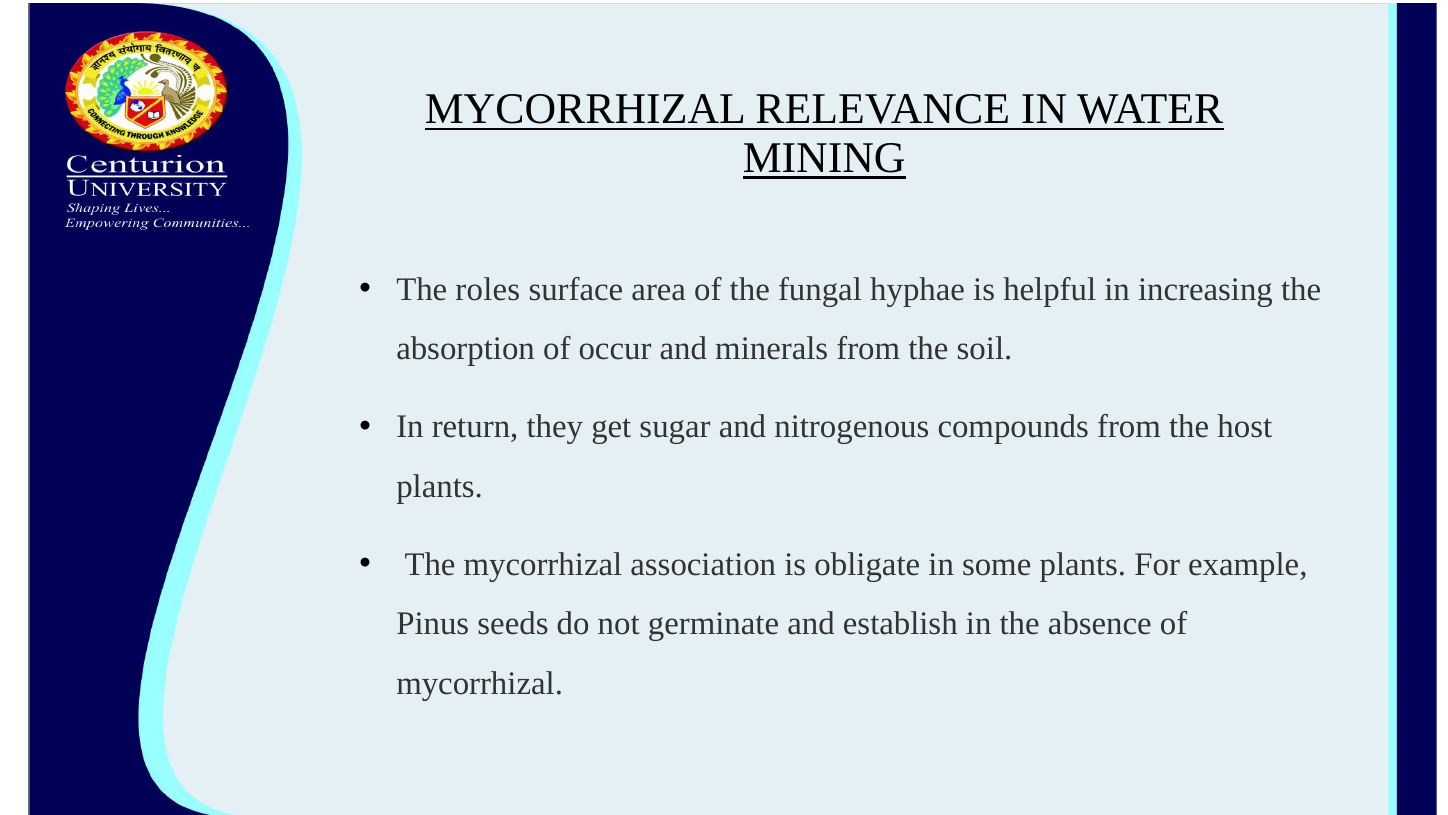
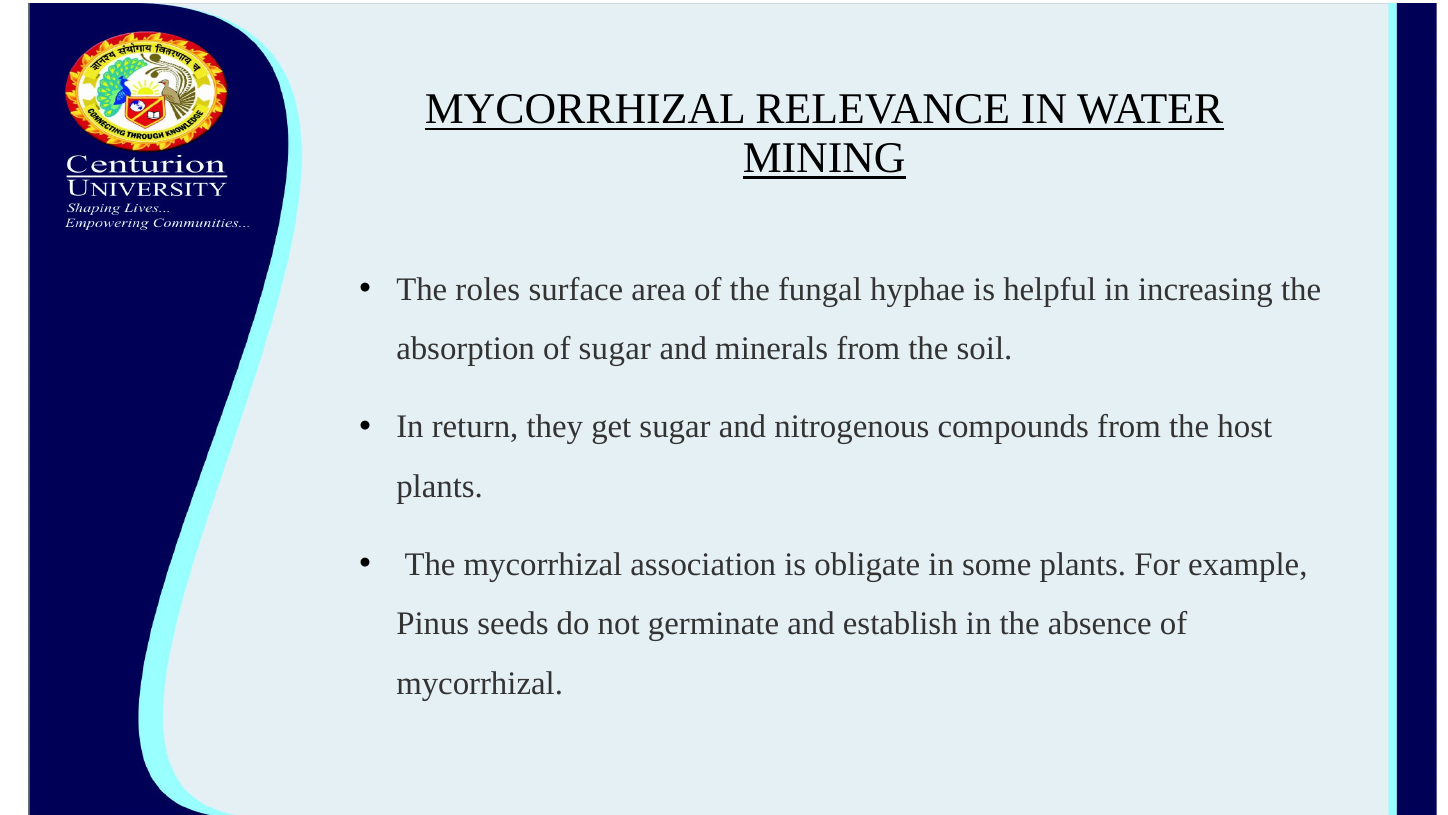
of occur: occur -> sugar (615, 348)
